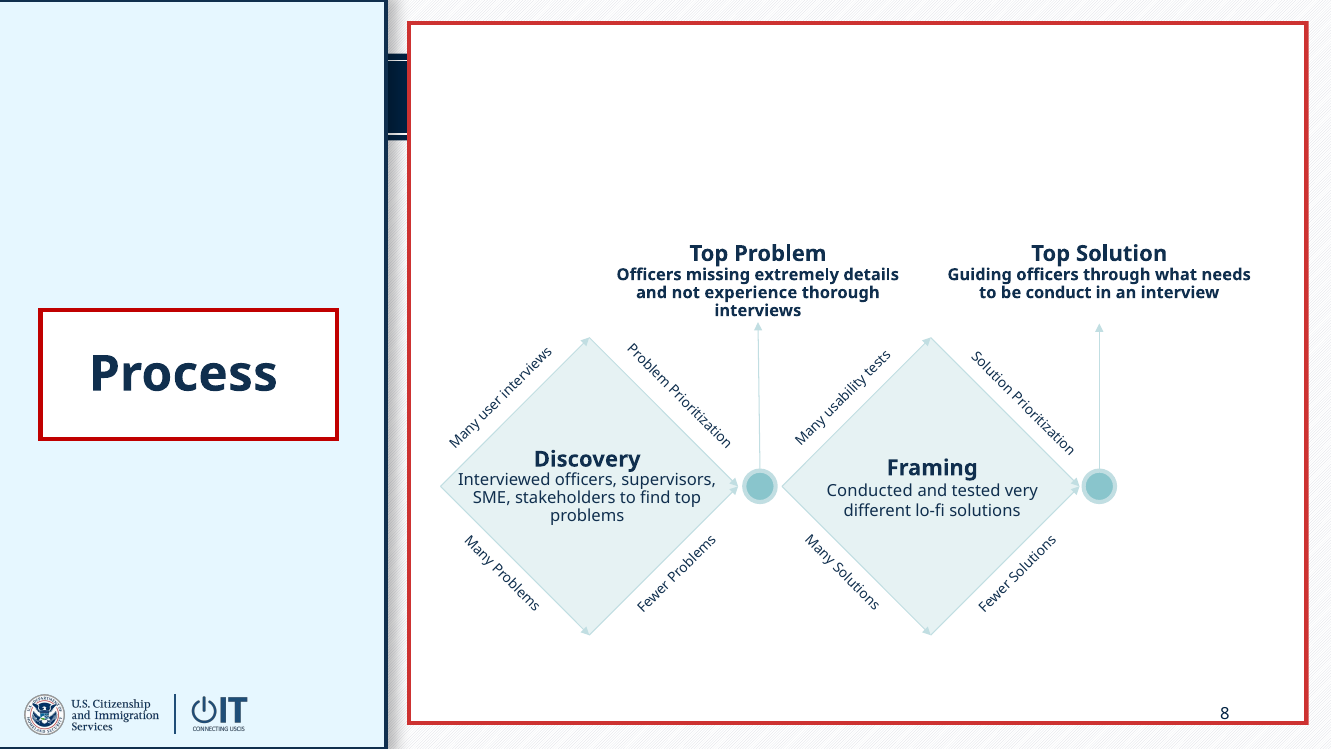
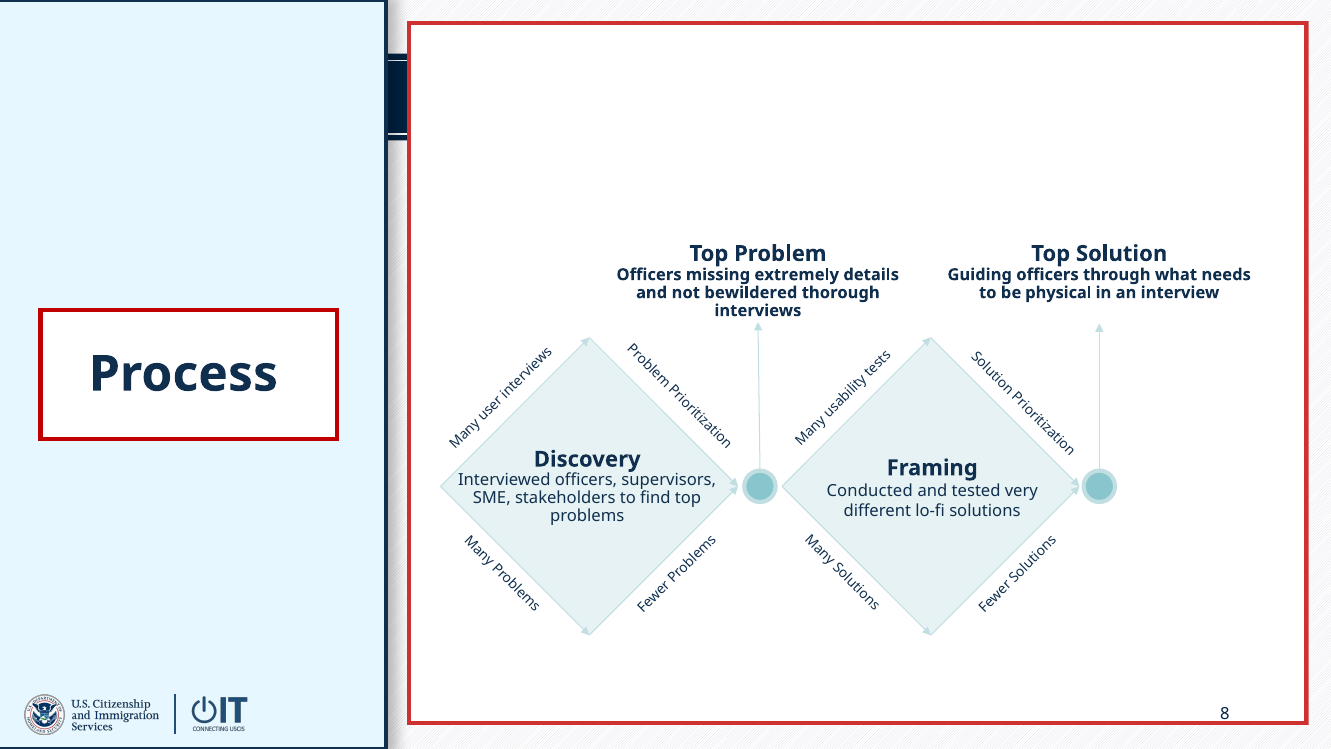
experience: experience -> bewildered (751, 293)
conduct: conduct -> physical (1058, 293)
